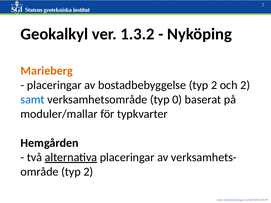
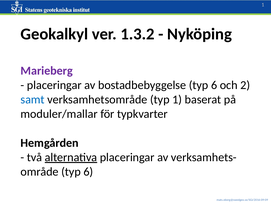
Marieberg colour: orange -> purple (47, 71)
bostadbebyggelse typ 2: 2 -> 6 (214, 85)
typ 0: 0 -> 1 (177, 100)
2: 2 -> 6 (88, 172)
